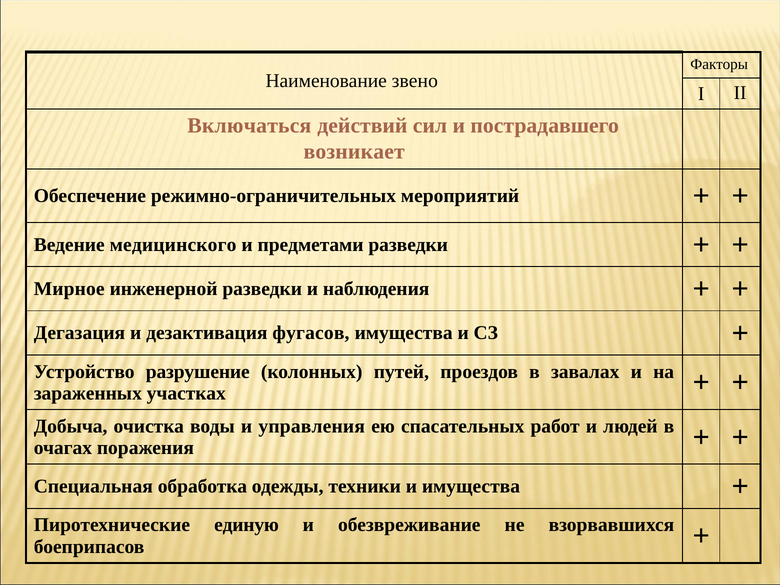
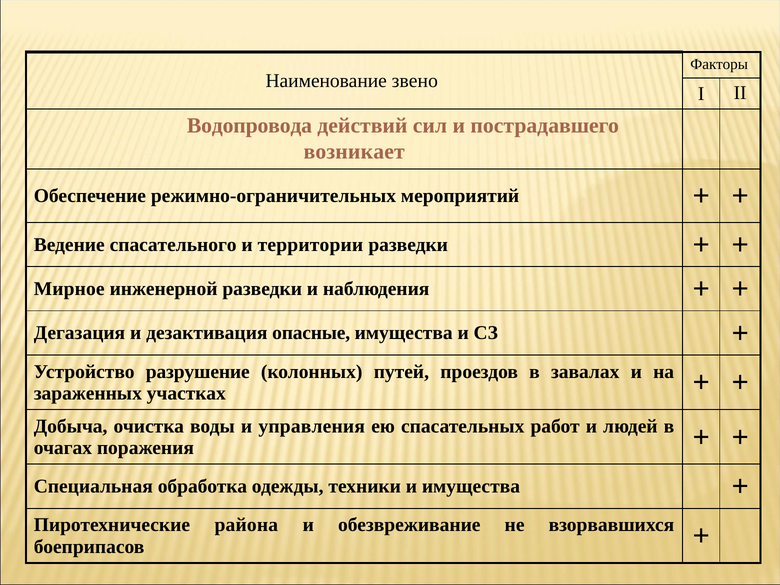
Включаться: Включаться -> Водопровода (249, 125)
медицинского: медицинского -> спасательного (173, 245)
предметами: предметами -> территории (310, 245)
фугасов: фугасов -> опасные (311, 333)
единую: единую -> района (246, 525)
